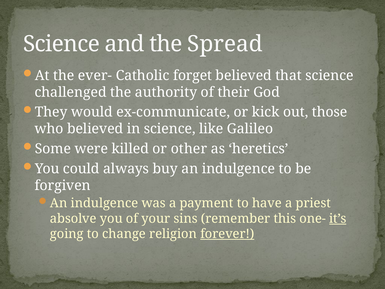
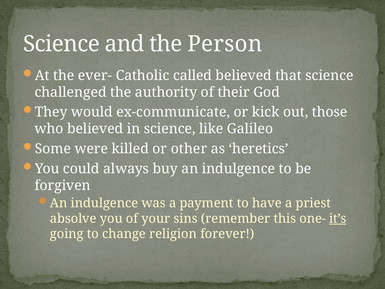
Spread: Spread -> Person (225, 44)
forget: forget -> called (193, 75)
forever underline: present -> none (227, 234)
